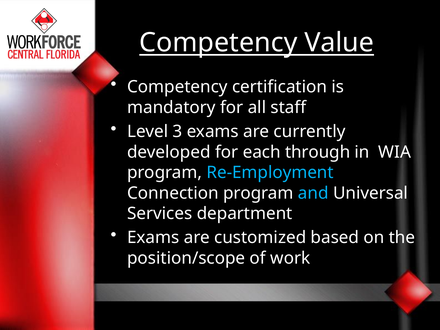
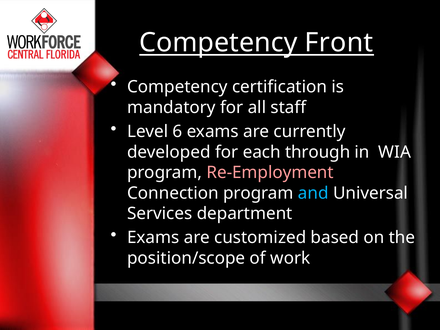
Value: Value -> Front (339, 43)
3: 3 -> 6 (177, 131)
Re-Employment colour: light blue -> pink (270, 173)
